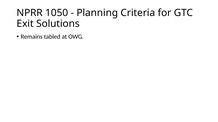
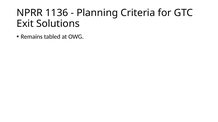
1050: 1050 -> 1136 (57, 13)
